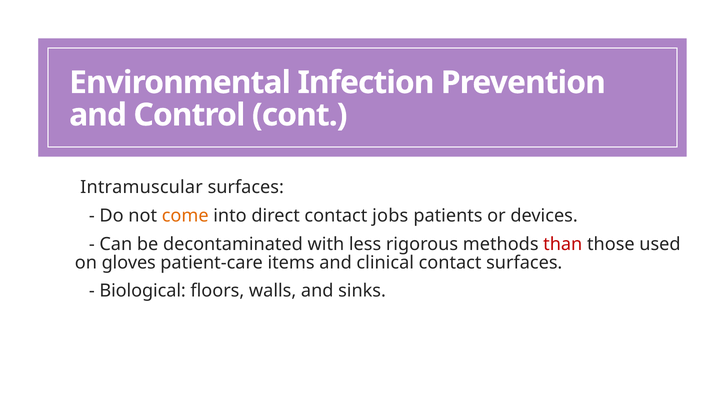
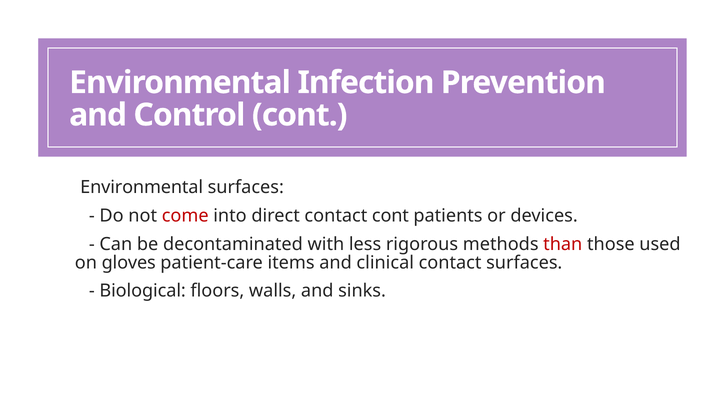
Intramuscular: Intramuscular -> Environmental (142, 187)
come colour: orange -> red (185, 216)
contact jobs: jobs -> cont (390, 216)
